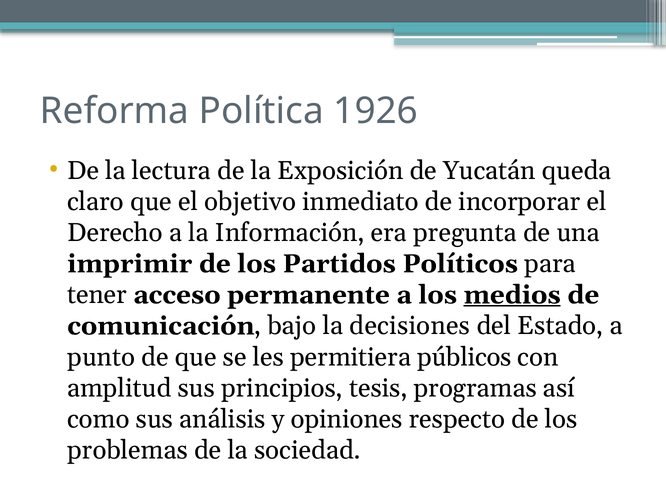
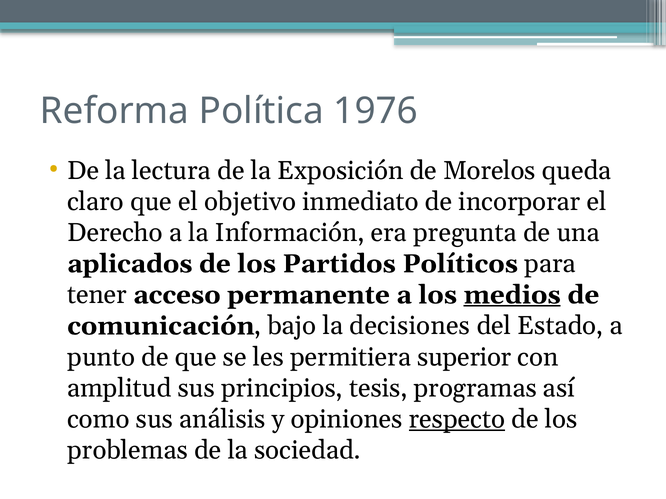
1926: 1926 -> 1976 (376, 111)
Yucatán: Yucatán -> Morelos (489, 171)
imprimir: imprimir -> aplicados (130, 264)
públicos: públicos -> superior (464, 357)
respecto underline: none -> present (457, 420)
